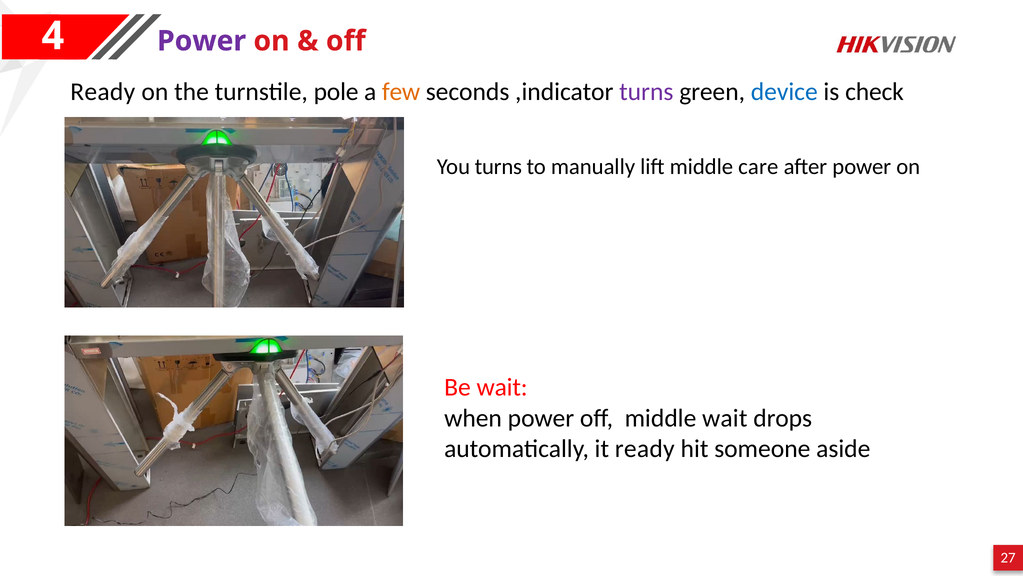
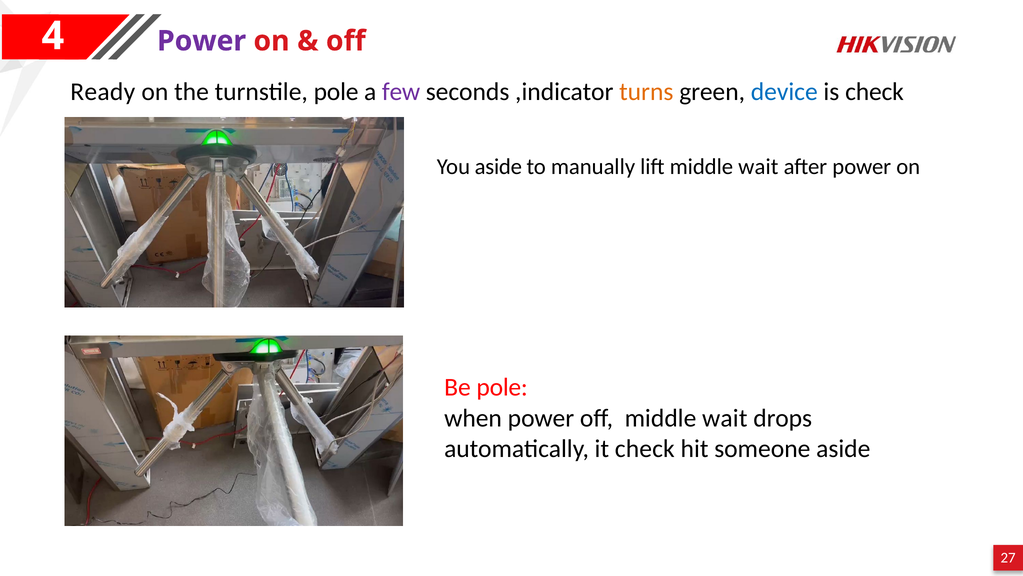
few colour: orange -> purple (401, 92)
turns colour: purple -> orange (646, 92)
You turns: turns -> aside (498, 167)
lift middle care: care -> wait (758, 167)
Be wait: wait -> pole (502, 387)
it ready: ready -> check (645, 449)
